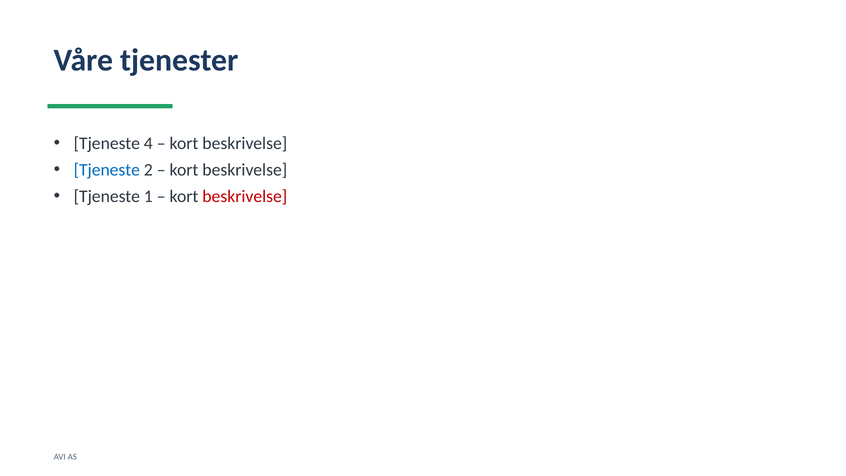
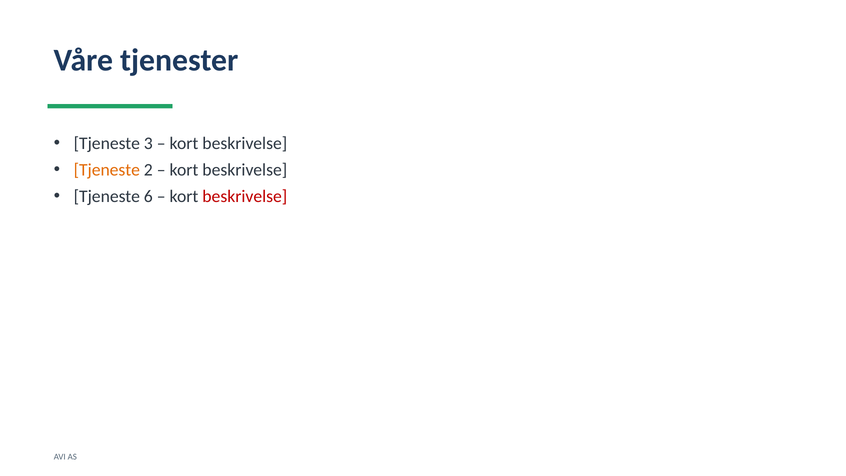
4: 4 -> 3 (148, 143)
Tjeneste colour: blue -> orange (107, 170)
1: 1 -> 6 (148, 196)
